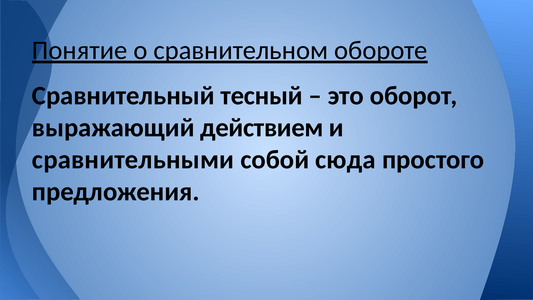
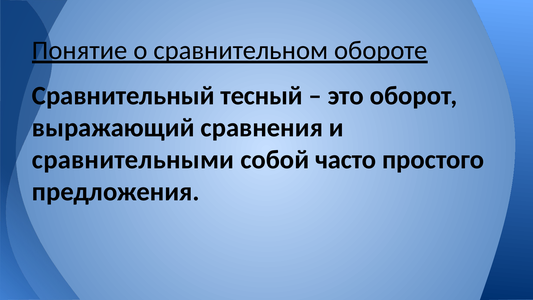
действием: действием -> сравнения (262, 128)
сюда: сюда -> часто (346, 160)
